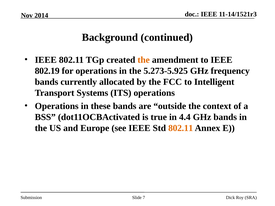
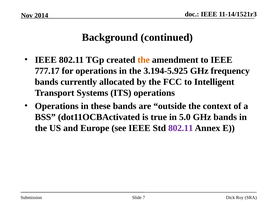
802.19: 802.19 -> 777.17 (47, 71)
5.273-5.925: 5.273-5.925 -> 3.194-5.925 (166, 71)
4.4: 4.4 -> 5.0 (185, 117)
802.11 colour: orange -> purple (181, 128)
